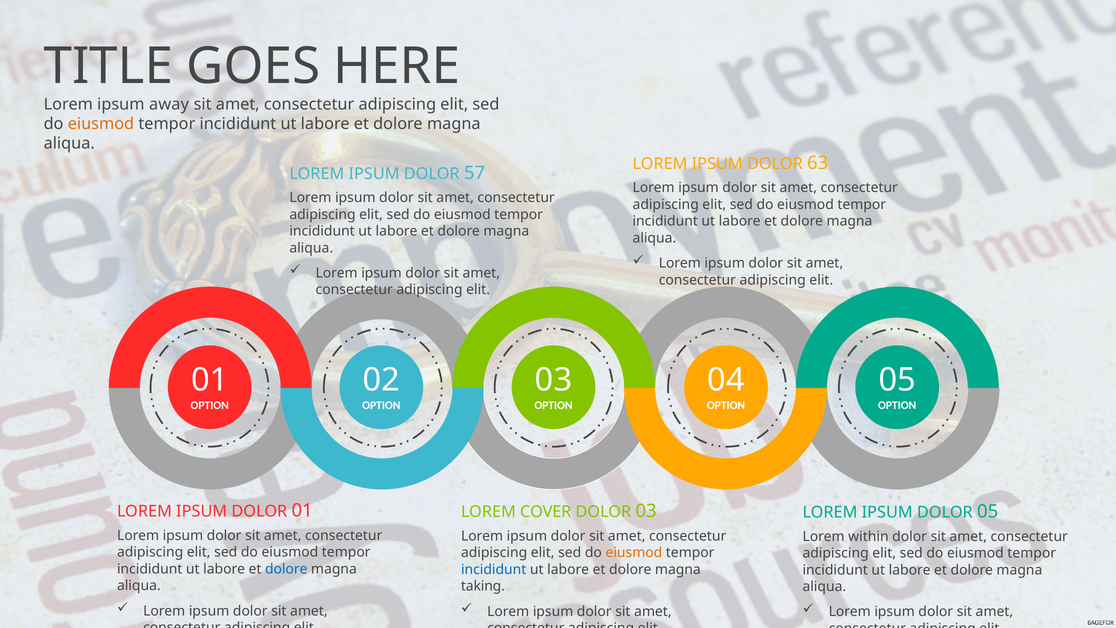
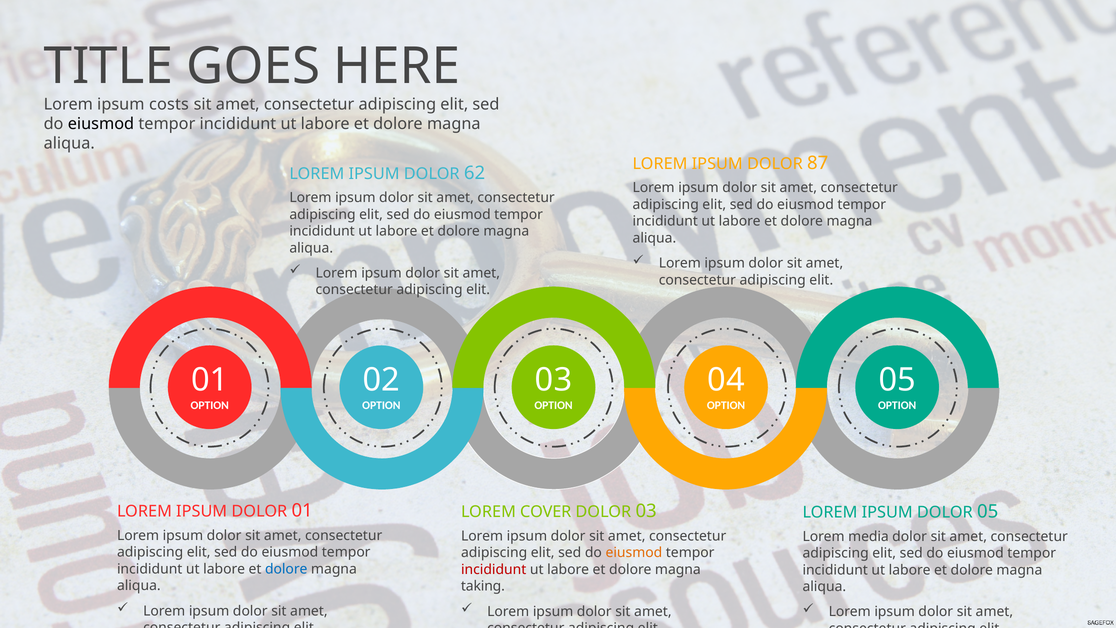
away: away -> costs (169, 104)
eiusmod colour: orange -> black (101, 124)
63: 63 -> 87 (818, 163)
57: 57 -> 62 (475, 173)
within: within -> media (869, 536)
incididunt colour: blue -> red (494, 569)
